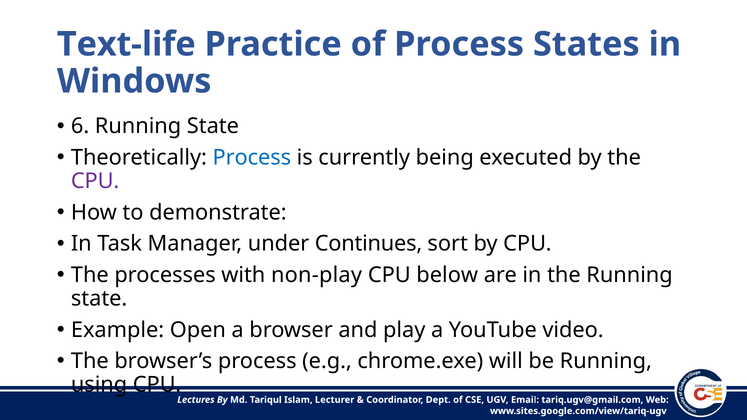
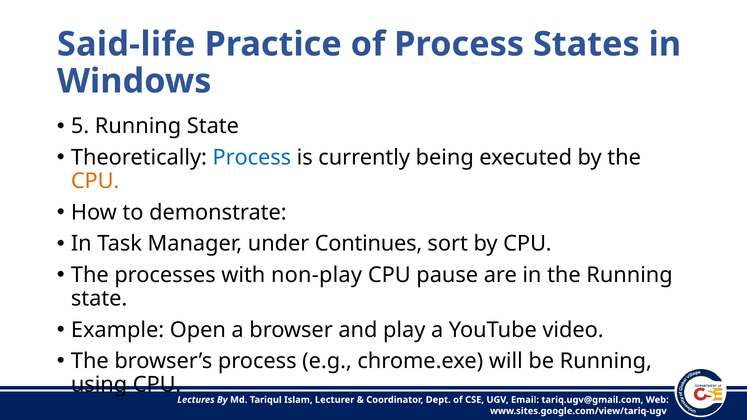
Text-life: Text-life -> Said-life (126, 44)
6: 6 -> 5 (80, 126)
CPU colour: purple -> orange (95, 181)
below: below -> pause (447, 275)
